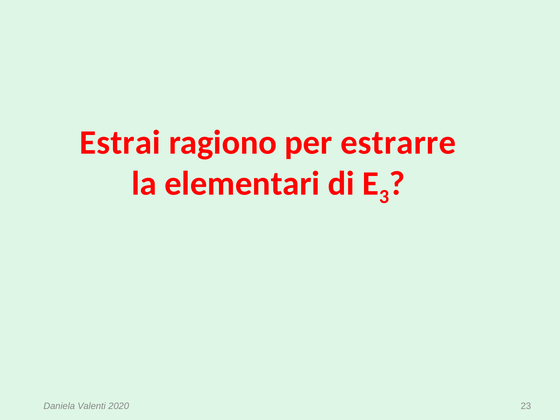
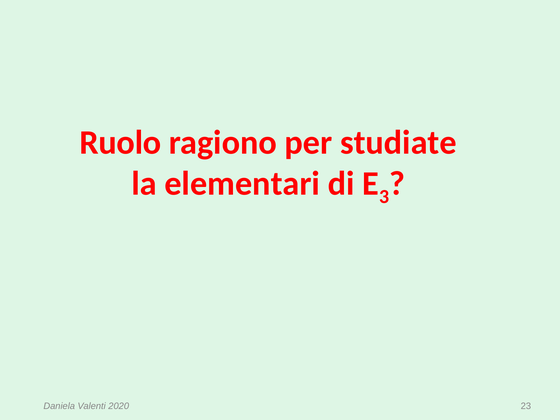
Estrai: Estrai -> Ruolo (120, 142)
estrarre: estrarre -> studiate (398, 142)
